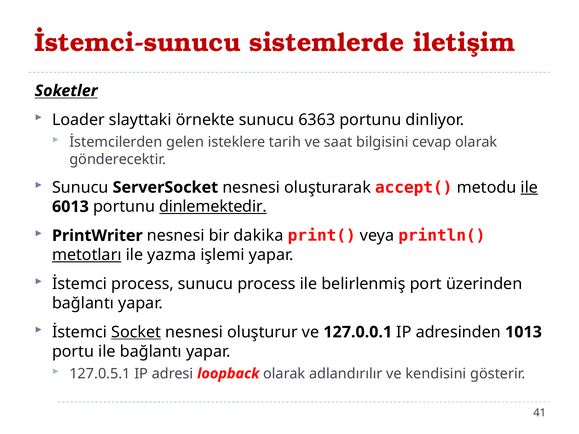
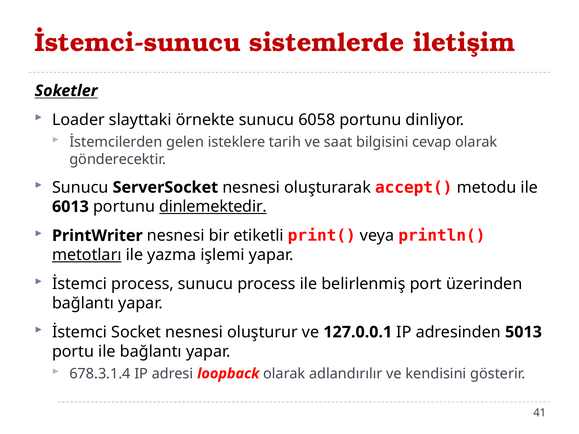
6363: 6363 -> 6058 (317, 120)
ile underline: present -> none (529, 187)
dakika: dakika -> etiketli (259, 236)
Socket underline: present -> none (136, 332)
1013: 1013 -> 5013 (523, 332)
127.0.5.1: 127.0.5.1 -> 678.3.1.4 (100, 374)
